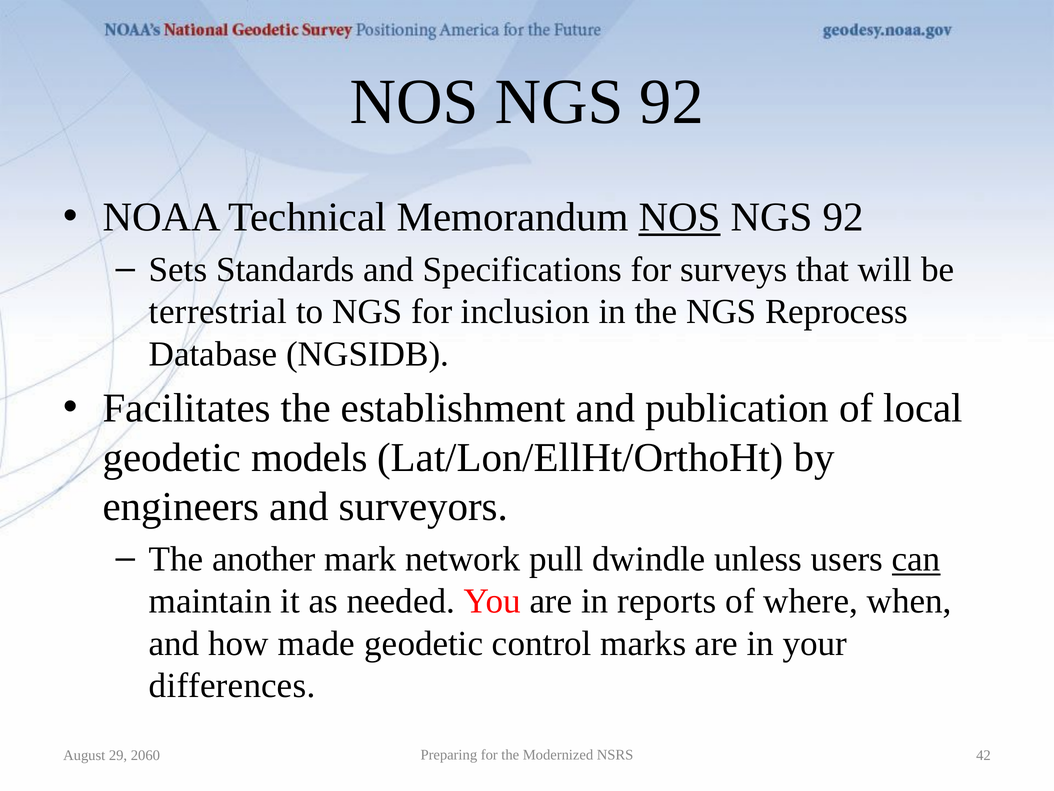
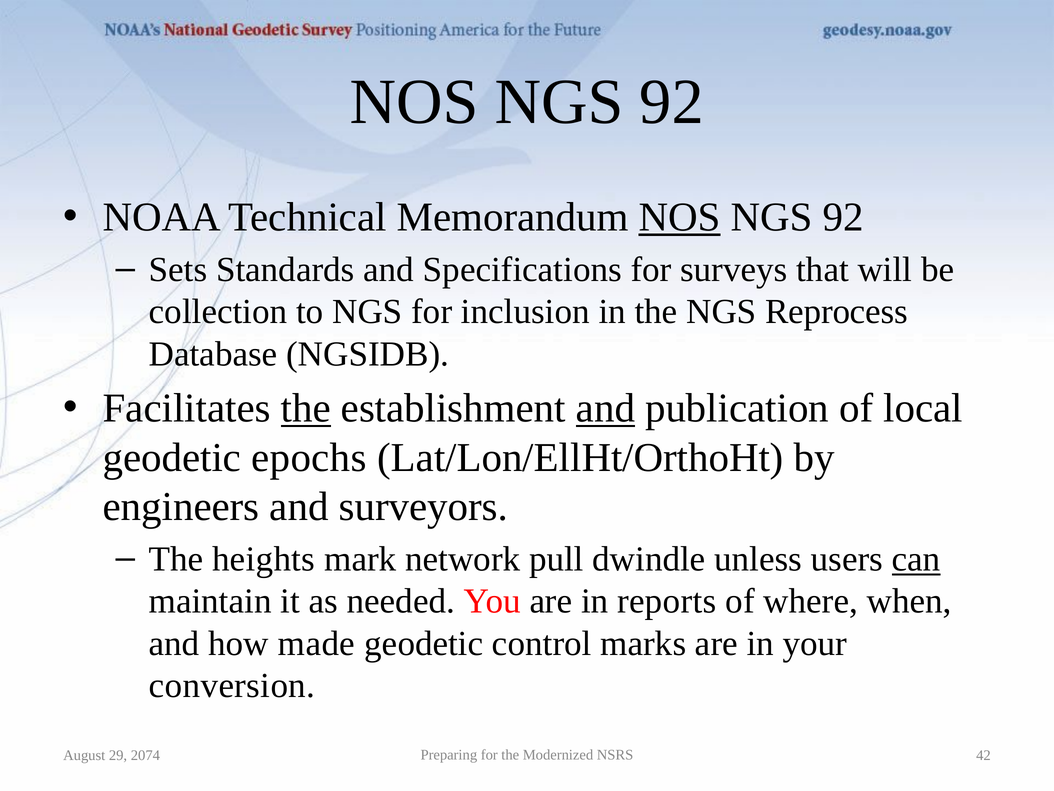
terrestrial: terrestrial -> collection (218, 312)
the underline: none -> present (306, 408)
and underline: none -> present (605, 408)
models: models -> epochs (309, 457)
another: another -> heights (264, 559)
differences: differences -> conversion (232, 685)
2060: 2060 -> 2074 (145, 755)
